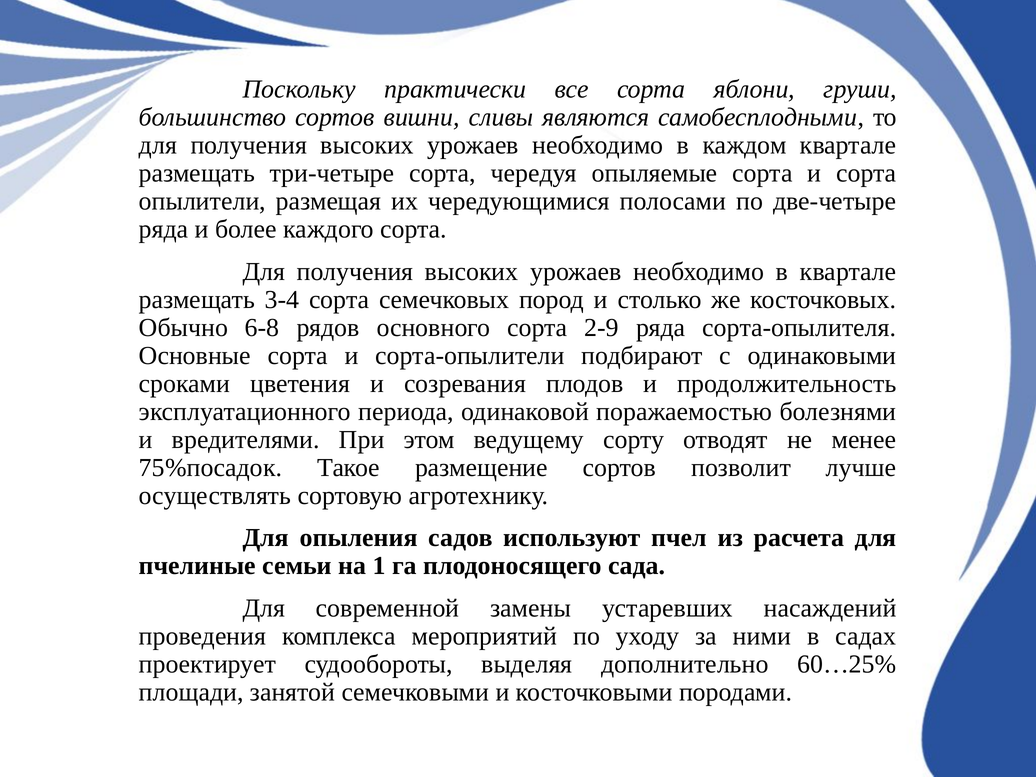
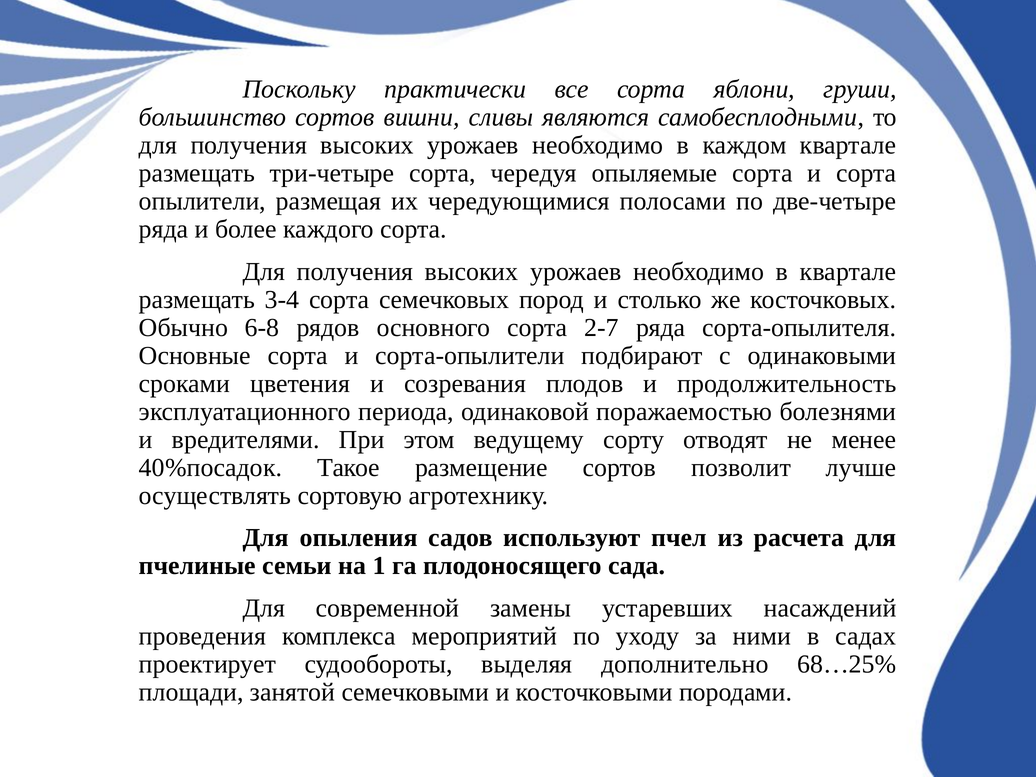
2-9: 2-9 -> 2-7 (602, 328)
75%посадок: 75%посадок -> 40%посадок (211, 467)
60…25%: 60…25% -> 68…25% (847, 664)
